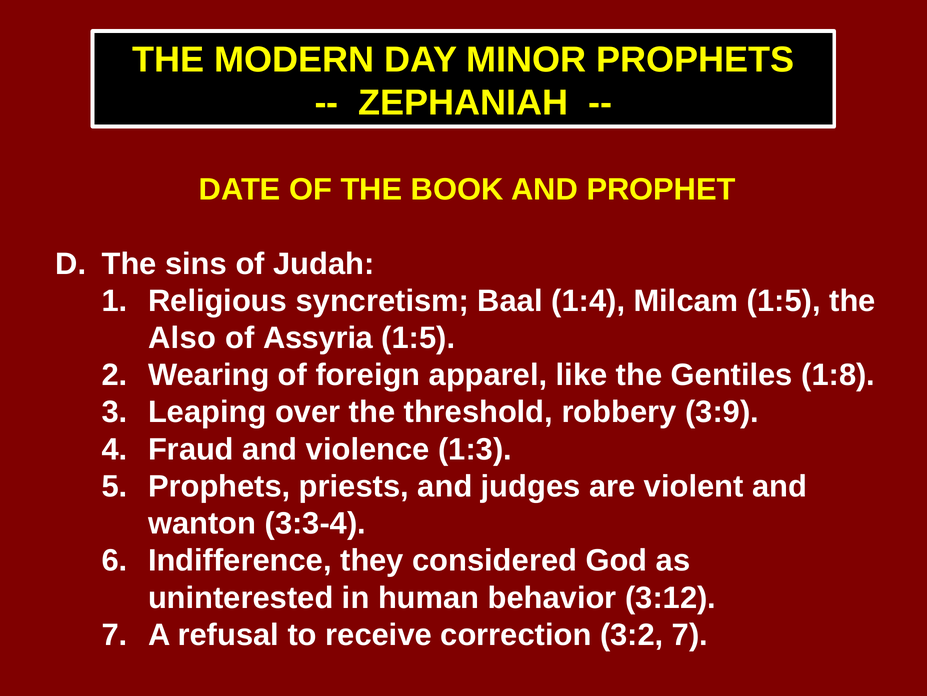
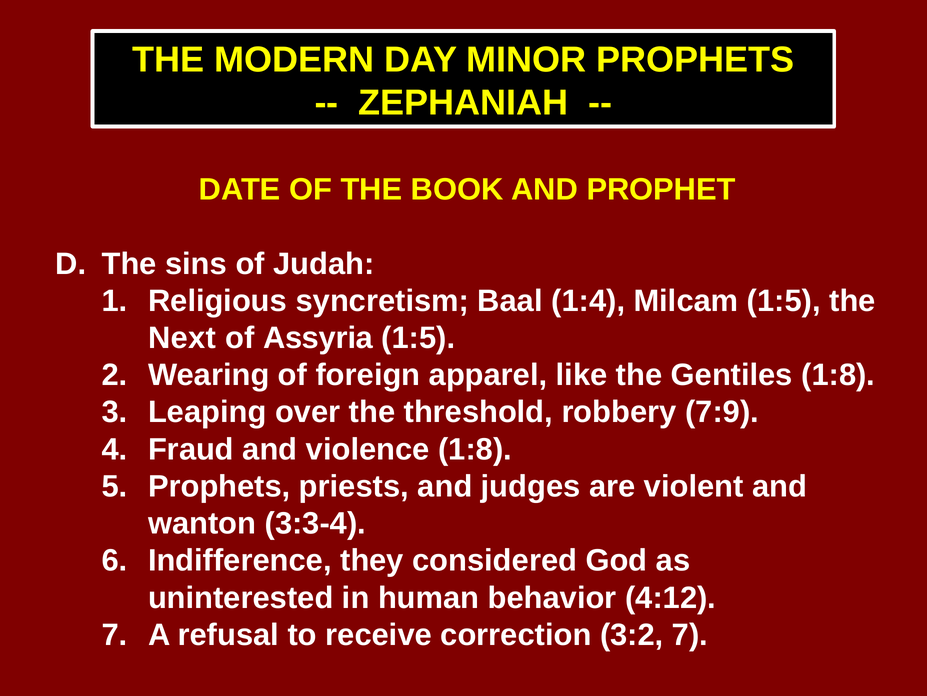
Also: Also -> Next (182, 338)
3:9: 3:9 -> 7:9 (722, 412)
violence 1:3: 1:3 -> 1:8 (475, 449)
3:12: 3:12 -> 4:12 (671, 597)
